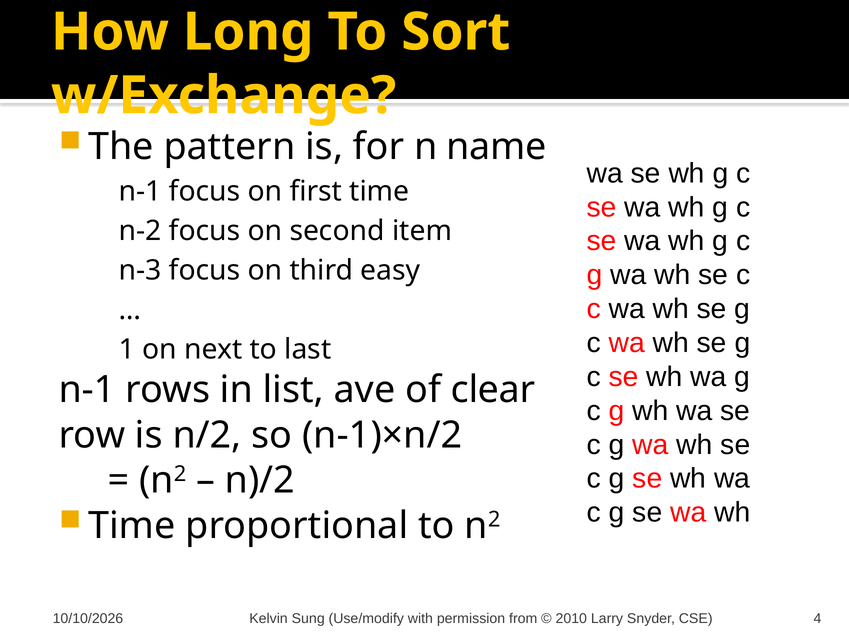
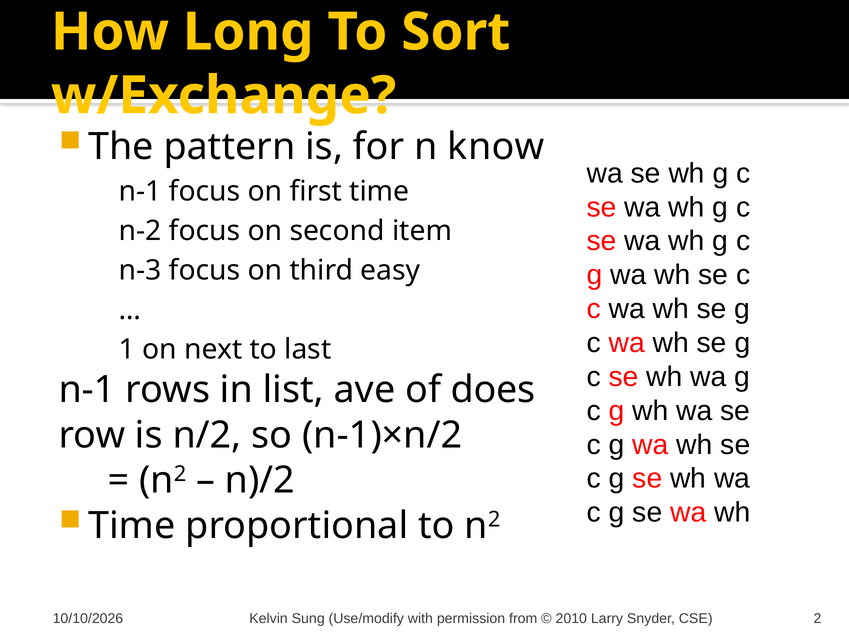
name: name -> know (496, 147)
clear: clear -> does (493, 390)
4: 4 -> 2 (817, 619)
